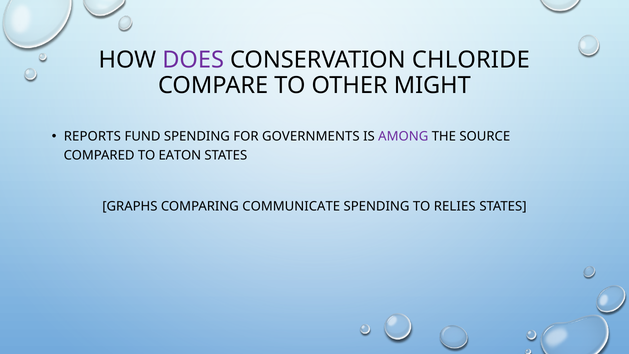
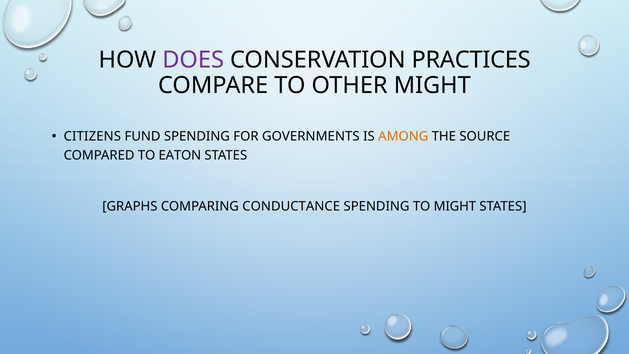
CHLORIDE: CHLORIDE -> PRACTICES (471, 60)
REPORTS: REPORTS -> CITIZENS (92, 136)
AMONG colour: purple -> orange (403, 136)
COMMUNICATE: COMMUNICATE -> CONDUCTANCE (291, 206)
TO RELIES: RELIES -> MIGHT (455, 206)
